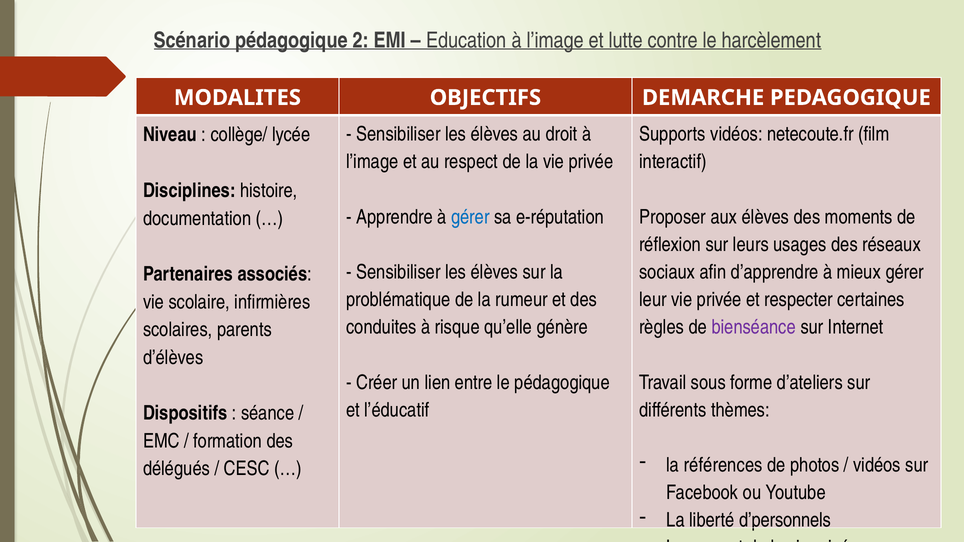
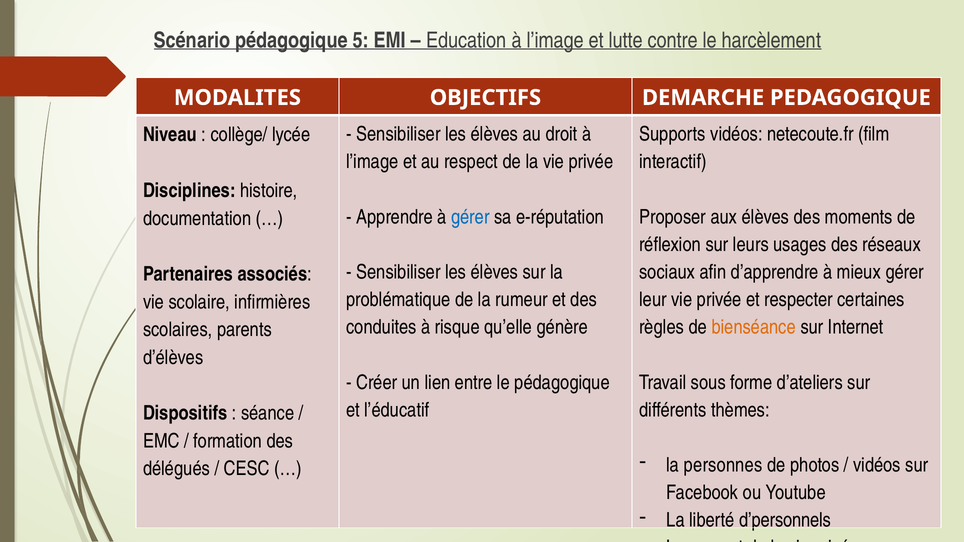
2: 2 -> 5 (361, 40)
bienséance colour: purple -> orange (754, 327)
références: références -> personnes (723, 465)
